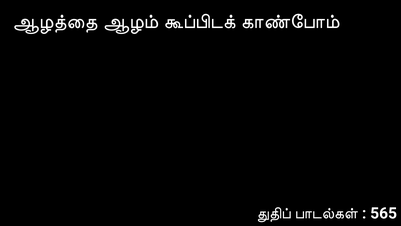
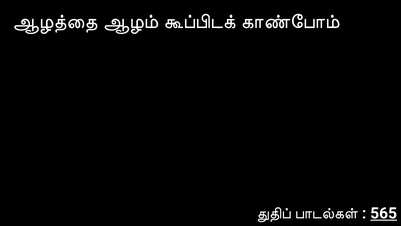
565 underline: none -> present (384, 213)
